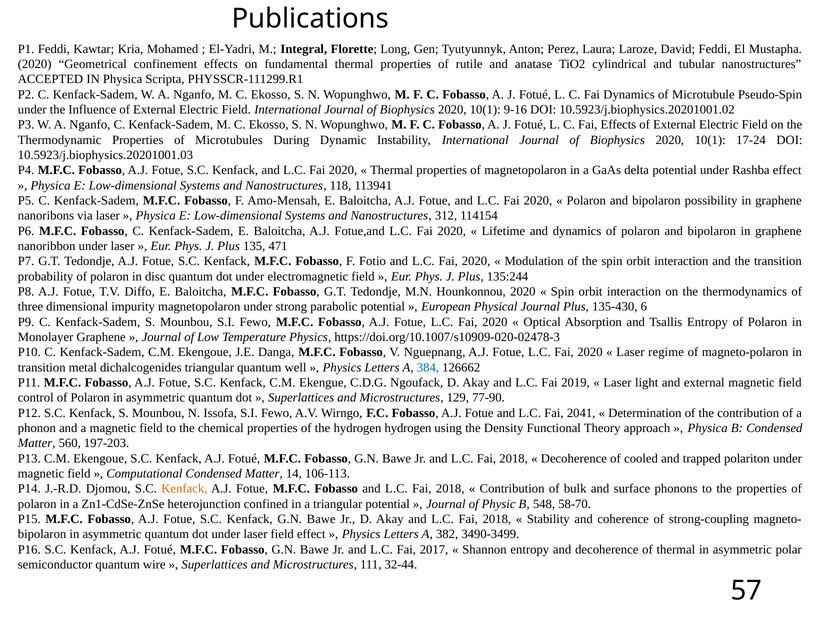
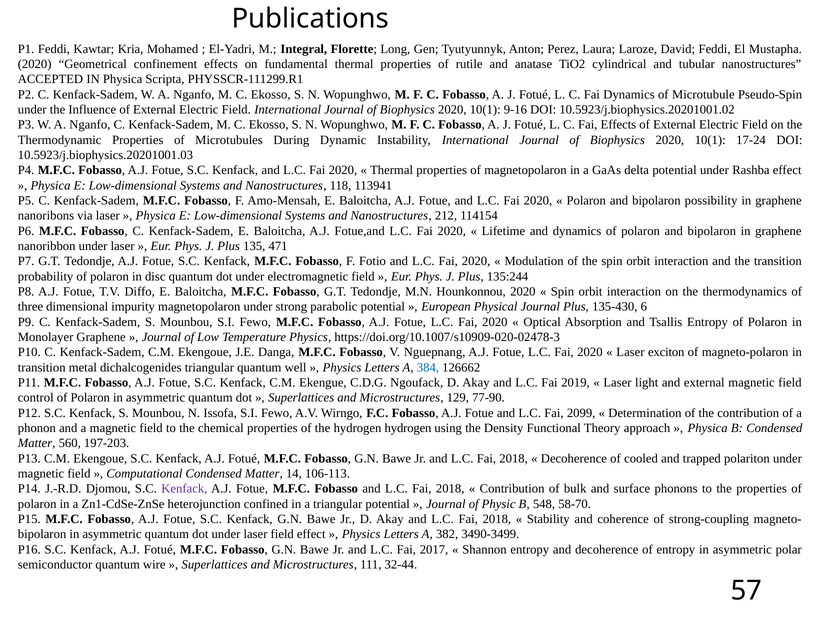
312: 312 -> 212 (446, 216)
regime: regime -> exciton (666, 352)
2041: 2041 -> 2099 (581, 413)
Kenfack colour: orange -> purple (184, 489)
of thermal: thermal -> entropy (676, 550)
